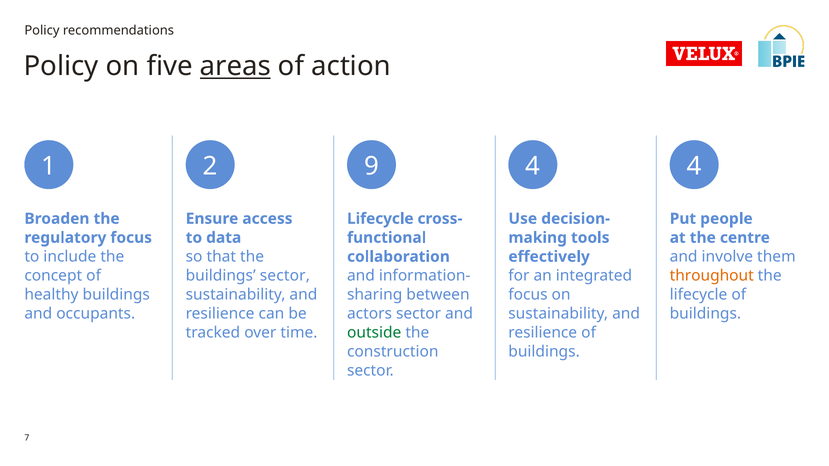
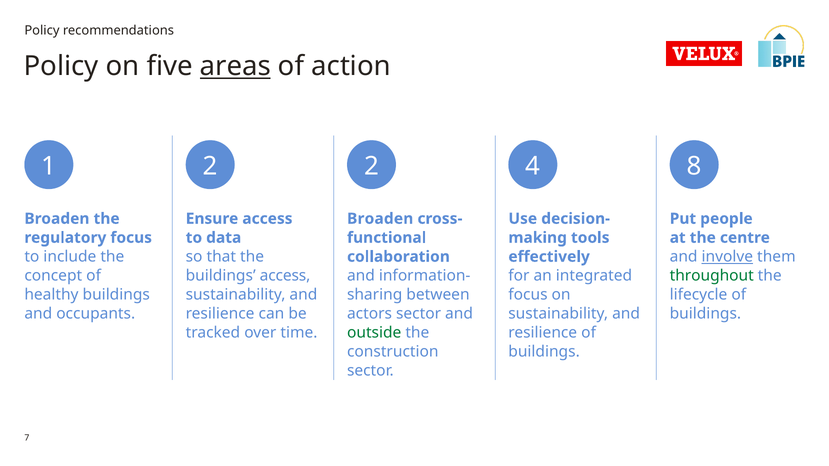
2 9: 9 -> 2 (371, 167)
4 4: 4 -> 8 (694, 167)
Lifecycle: Lifecycle -> Broaden (380, 219)
involve underline: none -> present (727, 257)
buildings sector: sector -> access (285, 276)
throughout colour: orange -> green (712, 276)
